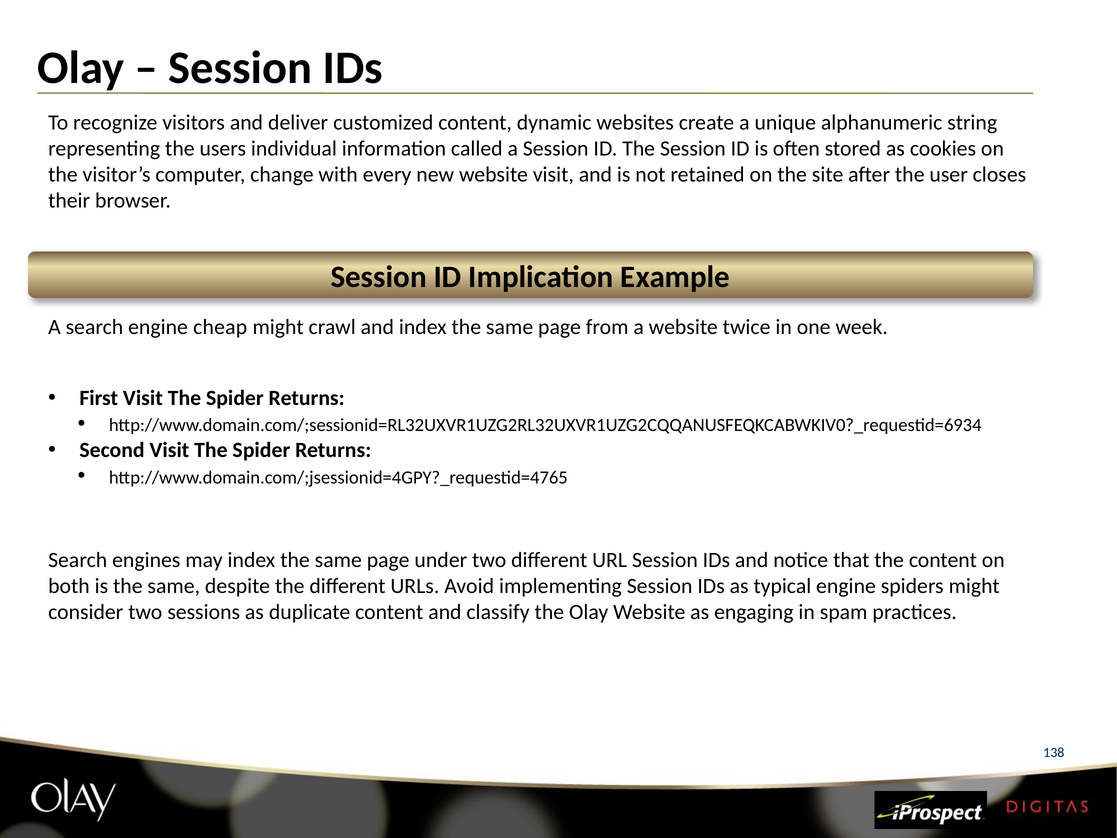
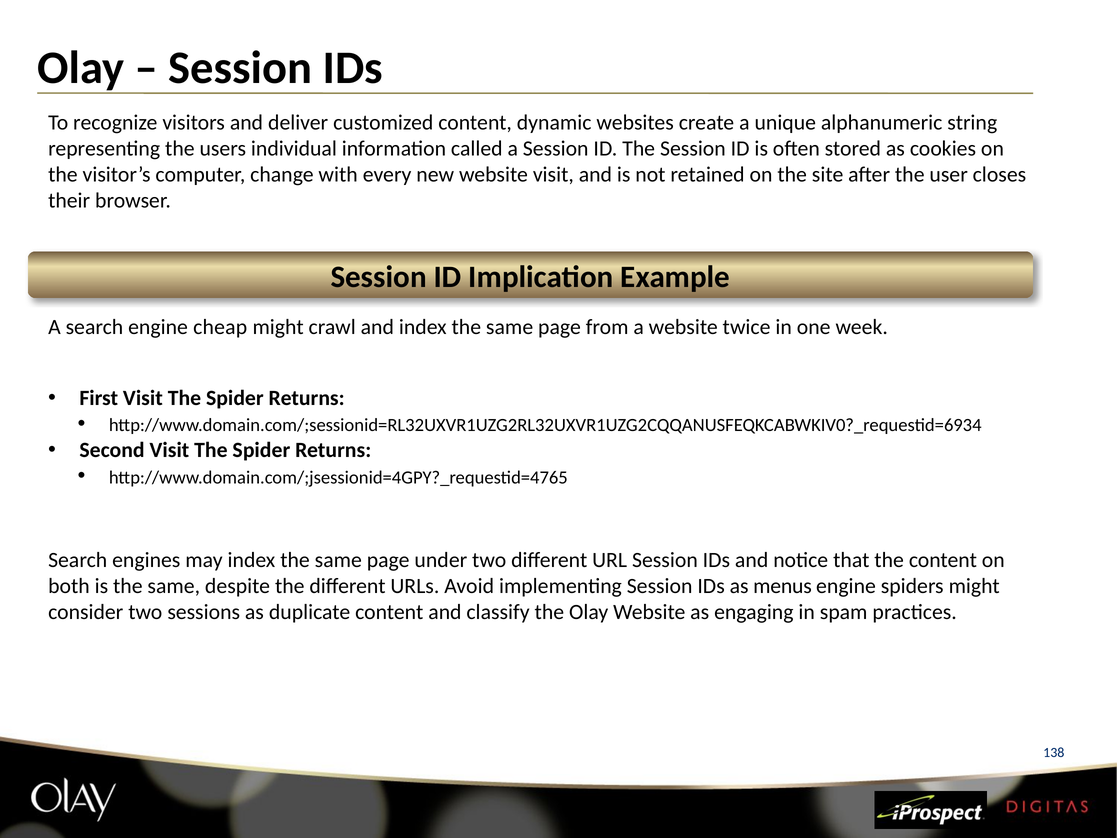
typical: typical -> menus (783, 586)
